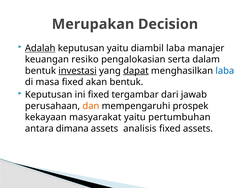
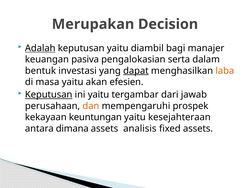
diambil laba: laba -> bagi (176, 48)
resiko: resiko -> pasiva (85, 59)
investasi underline: present -> none (78, 71)
laba colour: blue -> orange (225, 71)
masa fixed: fixed -> yaitu (73, 82)
akan bentuk: bentuk -> efesien (126, 82)
Keputusan underline: none -> present (49, 94)
ini fixed: fixed -> yaitu (98, 94)
masyarakat: masyarakat -> keuntungan (95, 117)
pertumbuhan: pertumbuhan -> kesejahteraan (179, 117)
